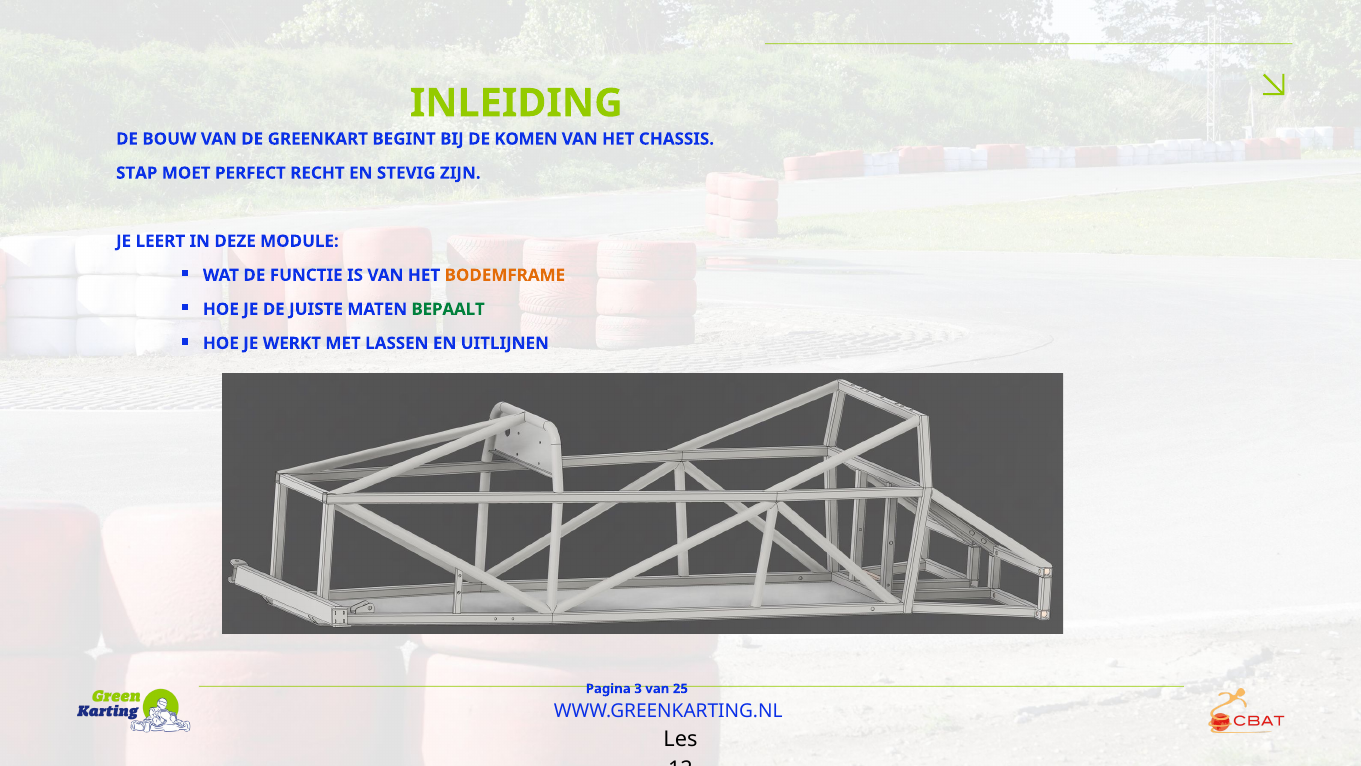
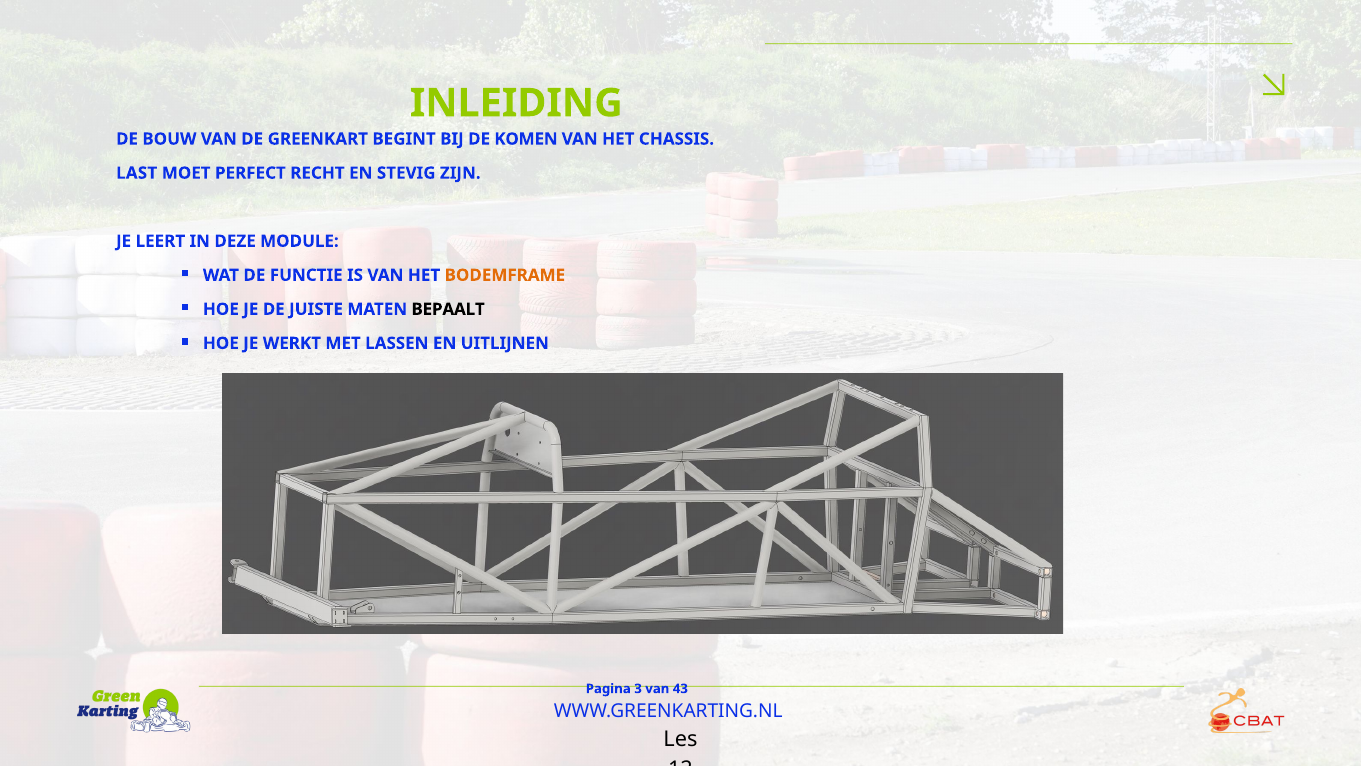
STAP: STAP -> LAST (137, 173)
BEPAALT colour: green -> black (448, 309)
25: 25 -> 43 (680, 688)
